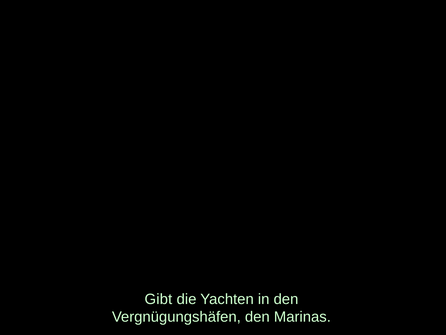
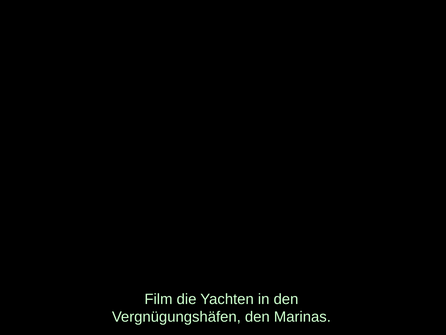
Gibt: Gibt -> Film (158, 299)
